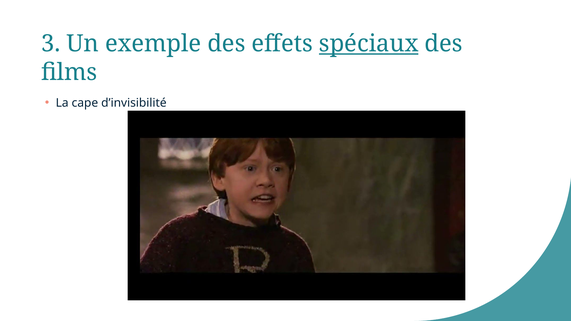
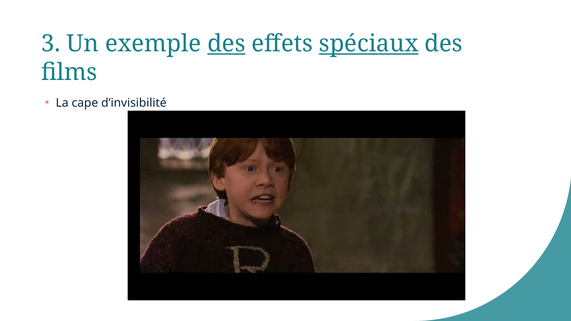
des underline: none -> present (226, 44)
